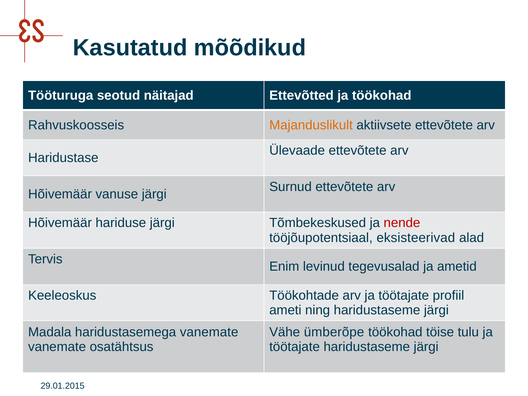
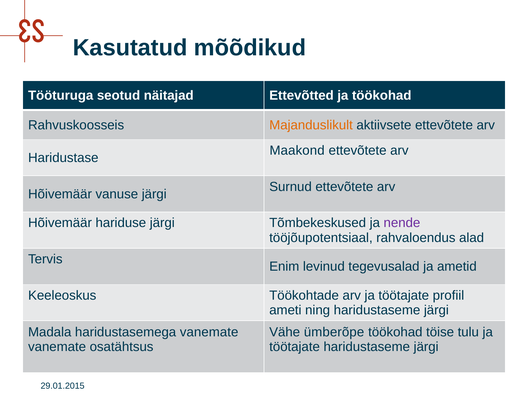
Ülevaade: Ülevaade -> Maakond (297, 150)
nende colour: red -> purple (402, 223)
eksisteerivad: eksisteerivad -> rahvaloendus (416, 238)
